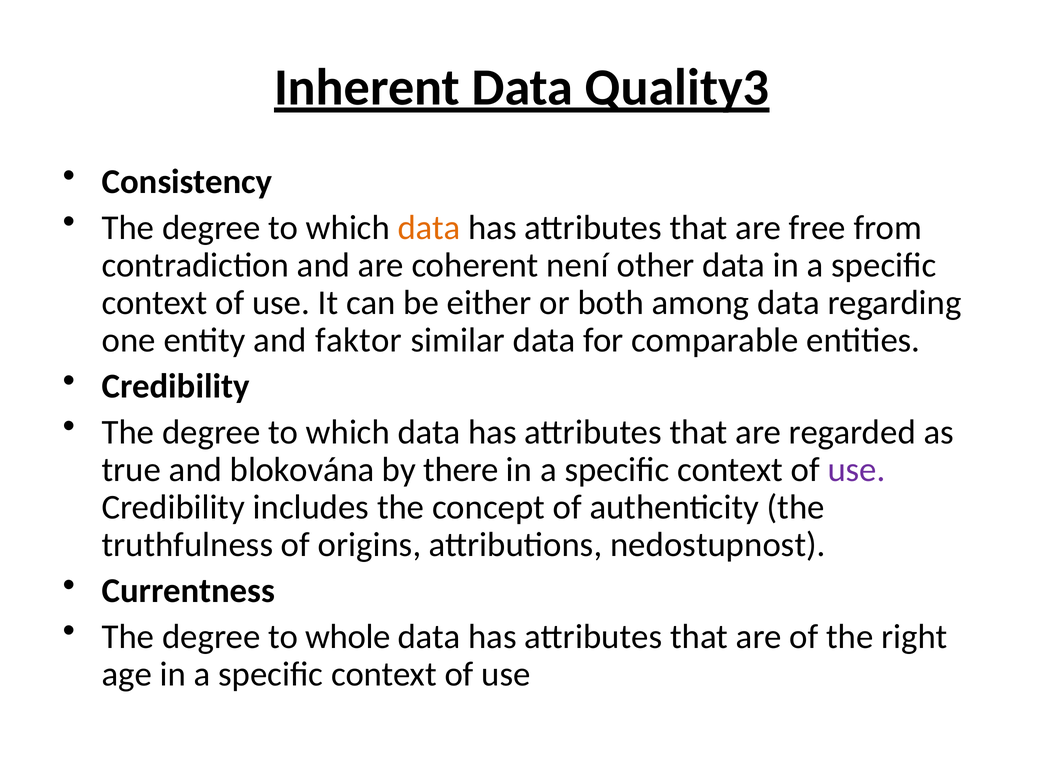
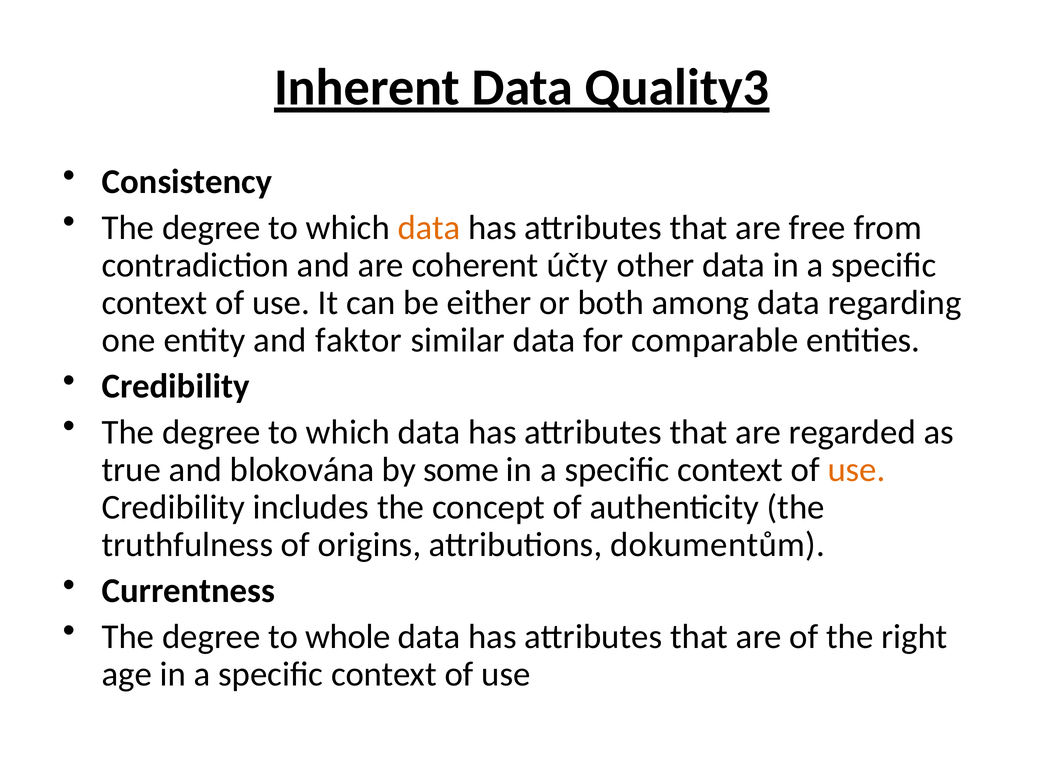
není: není -> účty (577, 265)
there: there -> some (461, 470)
use colour: purple -> orange (857, 470)
nedostupnost: nedostupnost -> dokumentům (718, 545)
